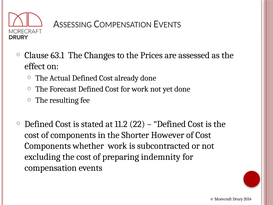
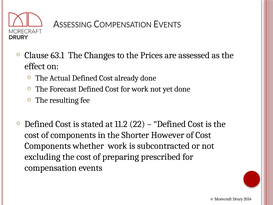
indemnity: indemnity -> prescribed (161, 157)
